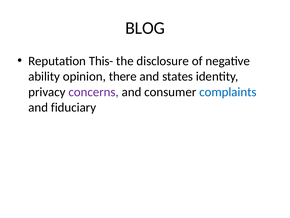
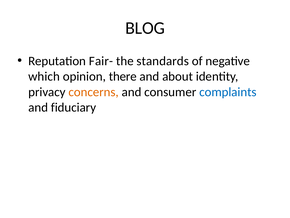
This-: This- -> Fair- (101, 61)
disclosure: disclosure -> standards (163, 61)
ability: ability -> which (44, 76)
states: states -> about (178, 76)
concerns colour: purple -> orange (94, 92)
